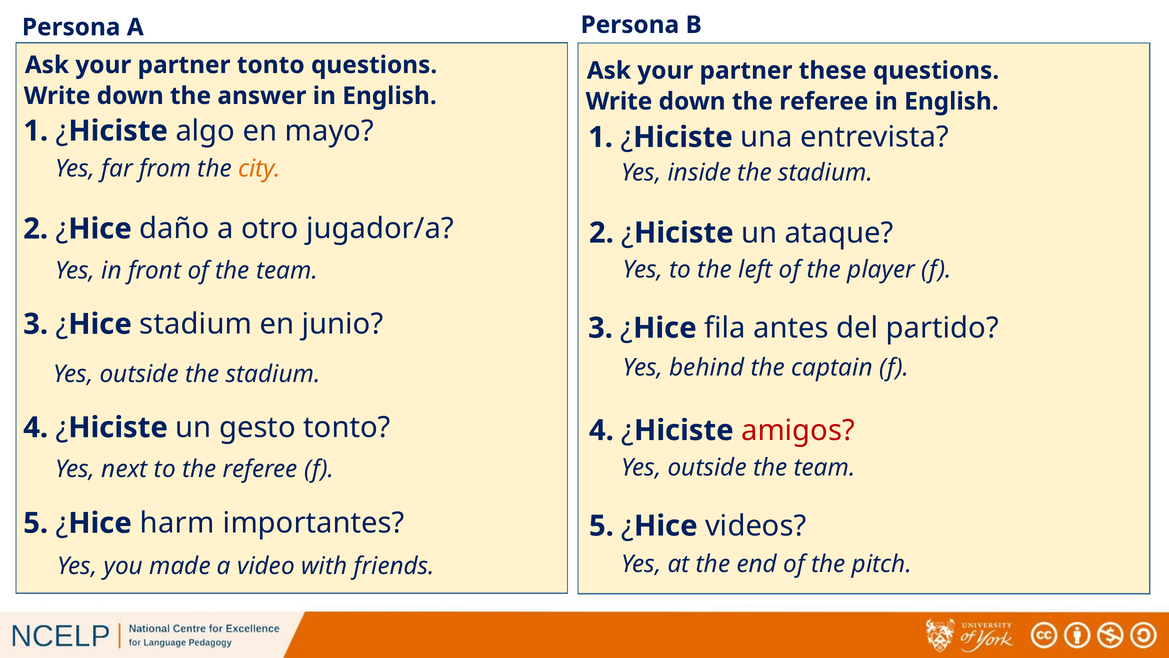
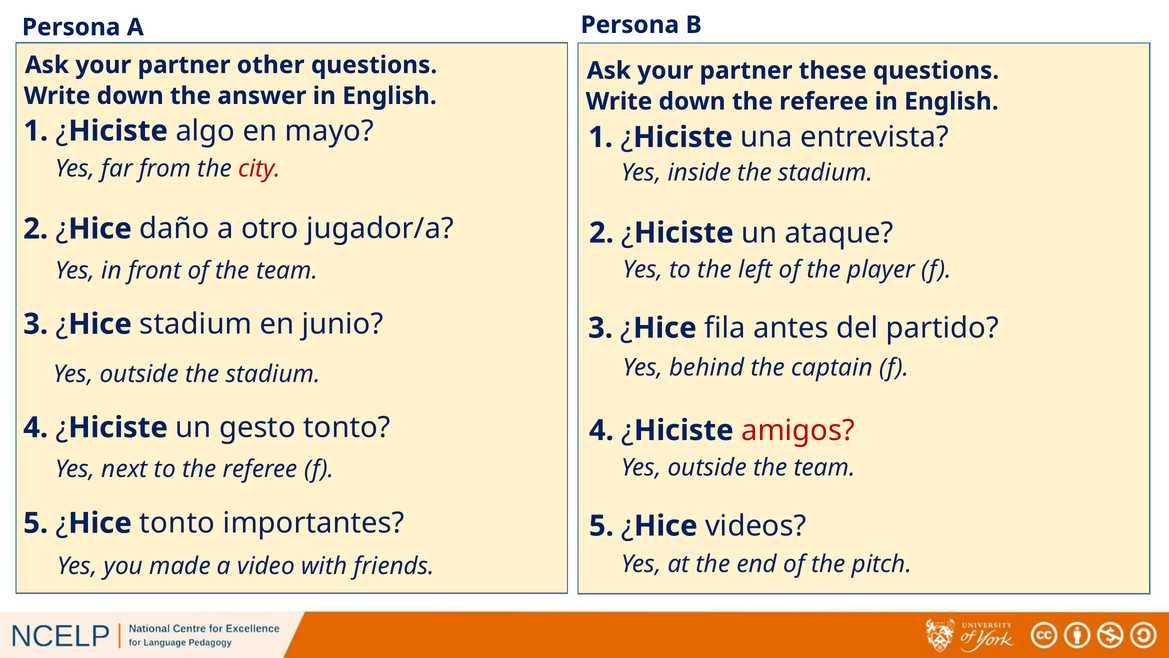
partner tonto: tonto -> other (271, 65)
city colour: orange -> red (259, 169)
harm: harm -> tonto (177, 523)
